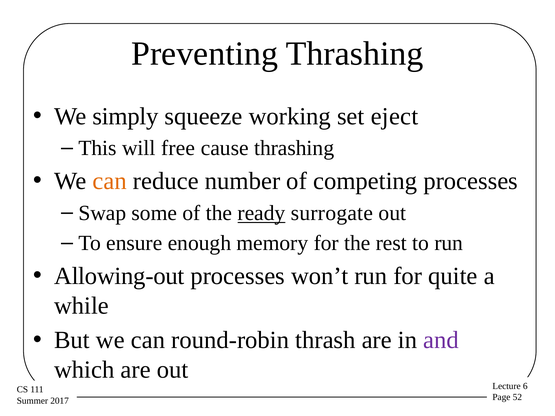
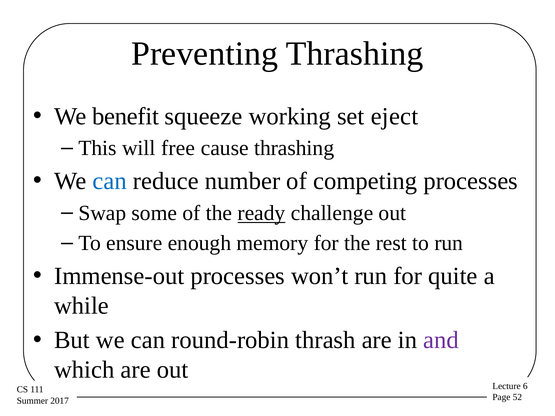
simply: simply -> benefit (126, 116)
can colour: orange -> blue (110, 181)
surrogate: surrogate -> challenge (332, 213)
Allowing-out: Allowing-out -> Immense-out (119, 276)
